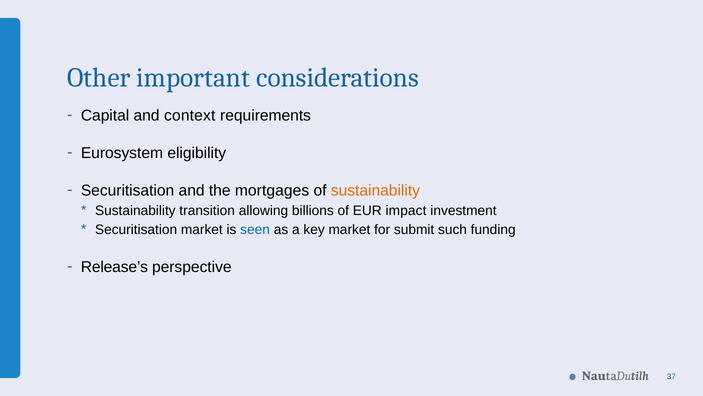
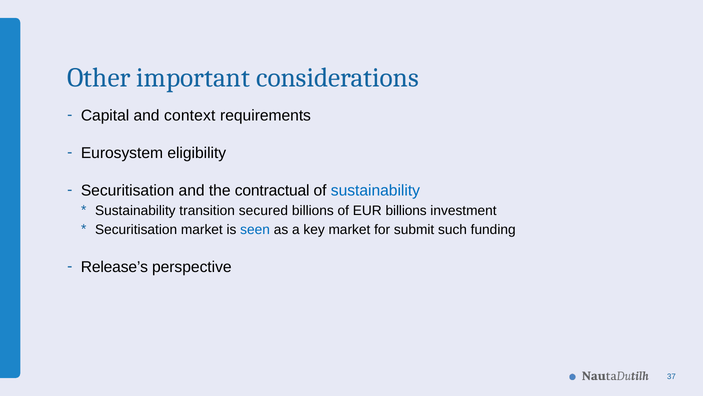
mortgages: mortgages -> contractual (272, 190)
sustainability colour: orange -> blue (375, 190)
allowing: allowing -> secured (263, 210)
EUR impact: impact -> billions (406, 210)
